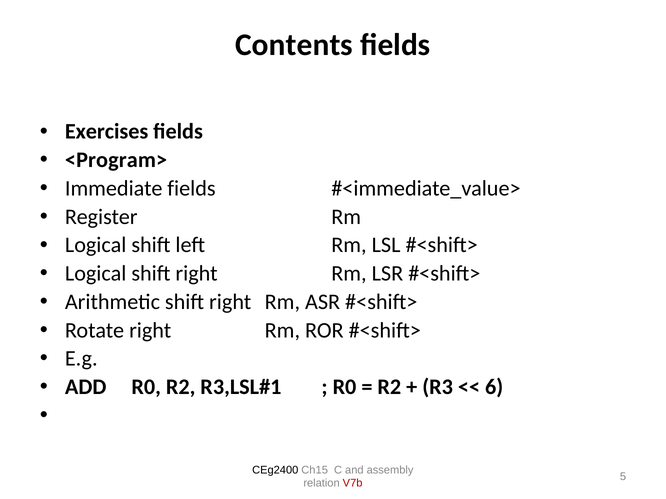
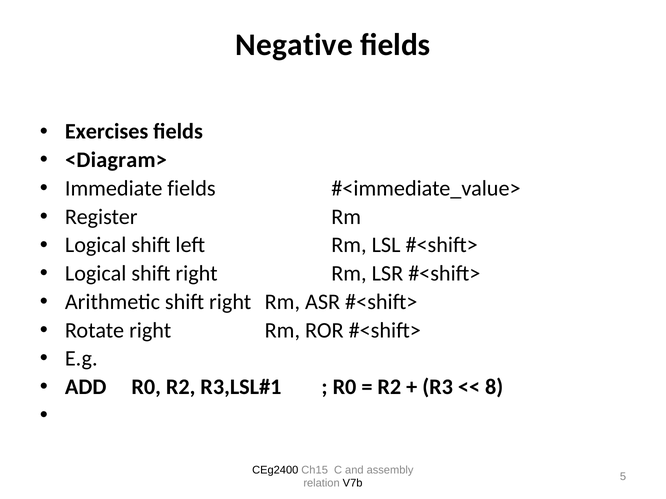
Contents: Contents -> Negative (294, 45)
<Program>: <Program> -> <Diagram> (116, 160)
6: 6 -> 8 (494, 387)
V7b colour: red -> black (353, 484)
